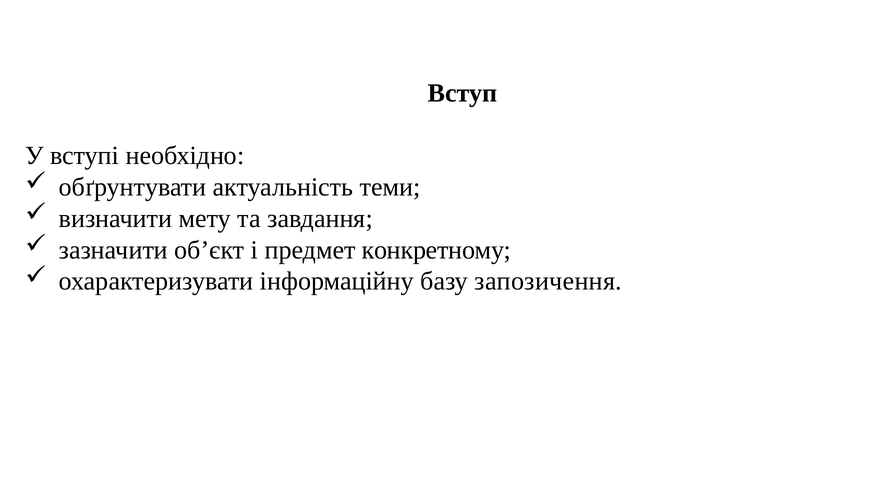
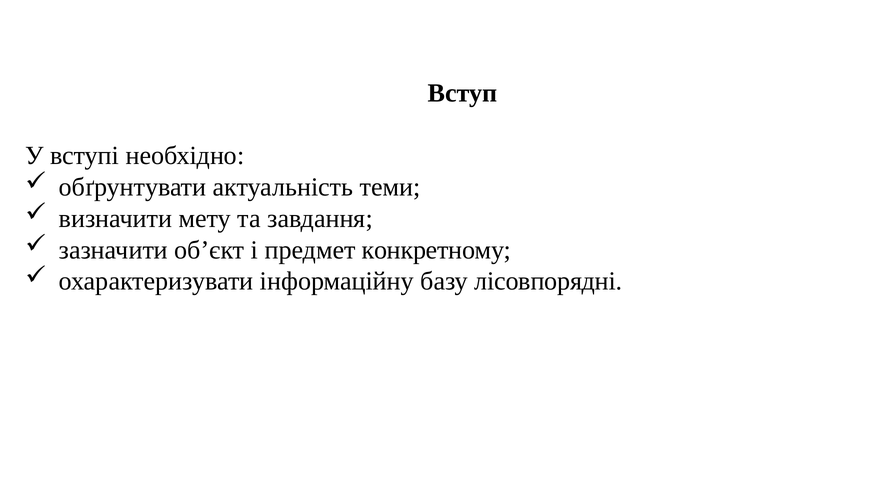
запозичення: запозичення -> лісовпорядні (548, 281)
